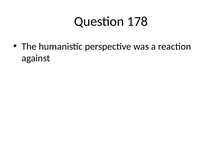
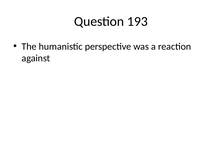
178: 178 -> 193 (137, 21)
